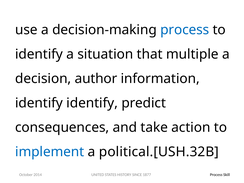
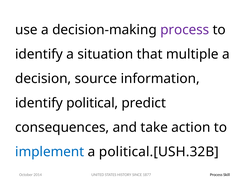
process colour: blue -> purple (185, 30)
author: author -> source (96, 79)
identify identify: identify -> political (92, 103)
